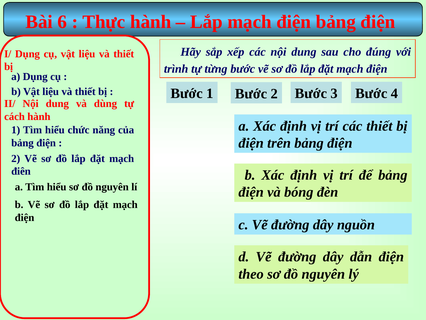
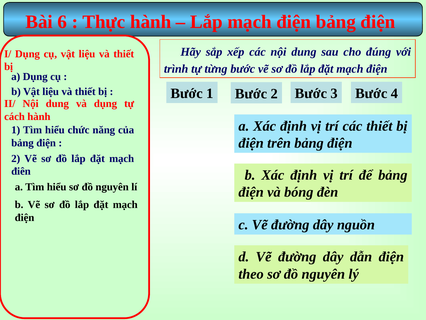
và dùng: dùng -> dụng (105, 104)
